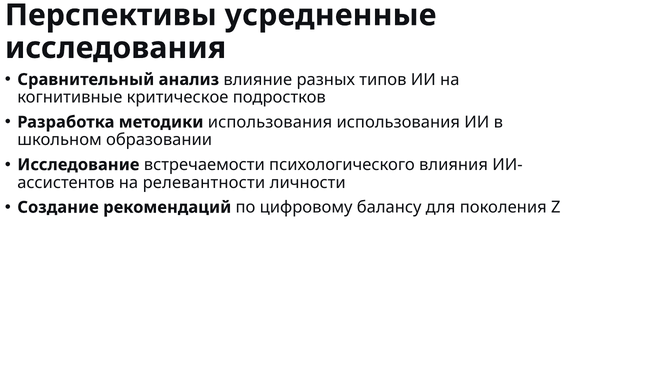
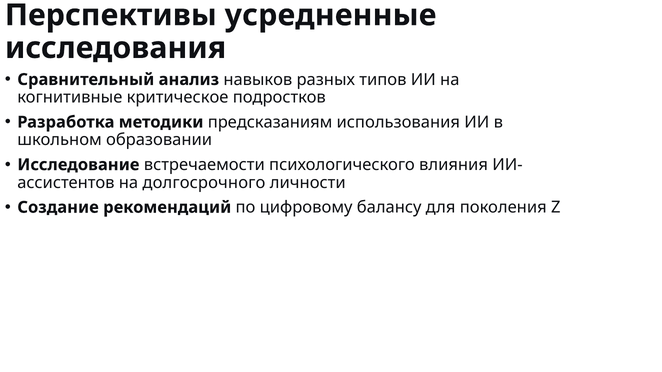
влияние: влияние -> навыков (258, 80)
методики использования: использования -> предсказаниям (270, 122)
релевантности: релевантности -> долгосрочного (204, 183)
